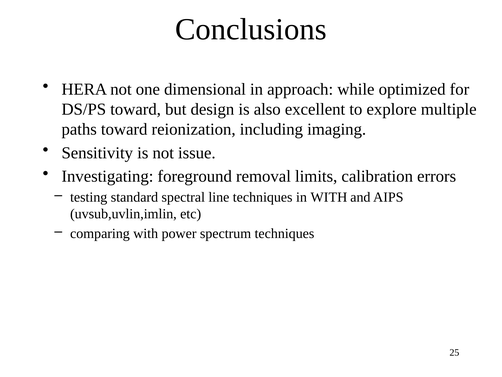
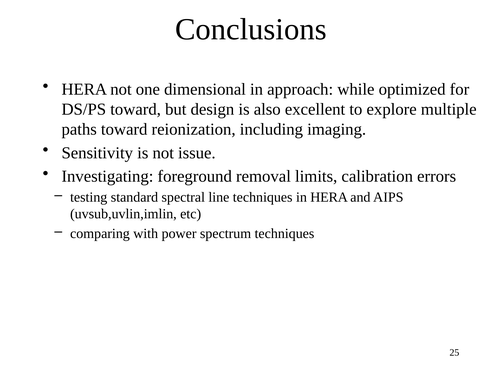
in WITH: WITH -> HERA (329, 197)
